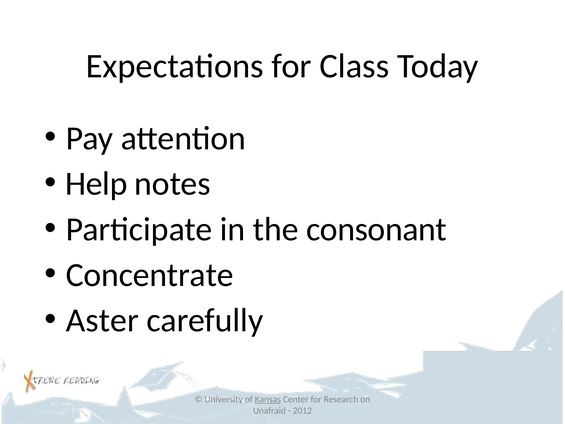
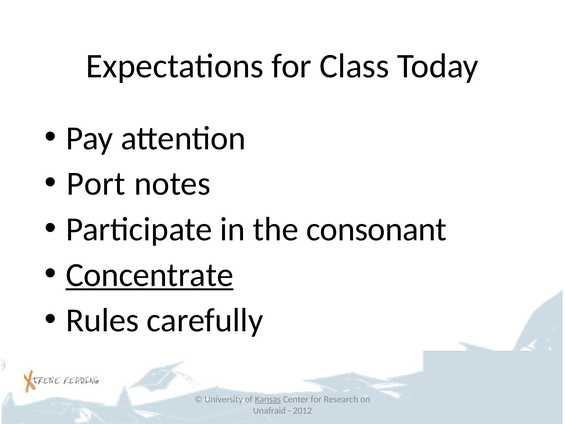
Help: Help -> Port (96, 184)
Concentrate underline: none -> present (150, 275)
Aster: Aster -> Rules (102, 320)
